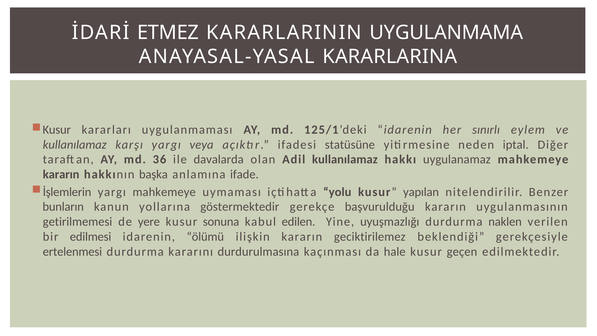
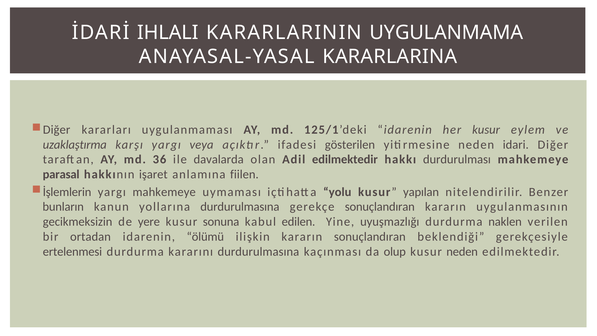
ETMEZ: ETMEZ -> IHLALI (168, 33)
Kusur: Kusur -> Diğer (57, 130)
her sınırlı: sınırlı -> kusur (486, 130)
kullanılamaz: kullanılamaz -> uzaklaştırma (75, 145)
statüsüne: statüsüne -> gösterilen (350, 145)
iptal: iptal -> idari (516, 145)
Adil kullanılamaz: kullanılamaz -> edilmektedir (345, 159)
uygulanamaz: uygulanamaz -> durdurulması (457, 159)
kararın: kararın -> parasal (61, 174)
başka: başka -> işaret (153, 174)
ifade: ifade -> fiilen (244, 174)
yollarına göstermektedir: göstermektedir -> durdurulmasına (240, 207)
gerekçe başvurulduğu: başvurulduğu -> sonuçlandıran (380, 207)
getirilmemesi: getirilmemesi -> gecikmeksizin (78, 222)
edilmesi: edilmesi -> ortadan (90, 237)
kararın geciktirilemez: geciktirilemez -> sonuçlandıran (370, 237)
hale: hale -> olup (395, 252)
kusur geçen: geçen -> neden (462, 252)
